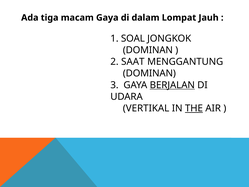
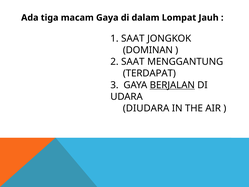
1 SOAL: SOAL -> SAAT (133, 38)
DOMINAN: DOMINAN -> TERDAPAT (149, 73)
VERTIKAL: VERTIKAL -> DIUDARA (146, 108)
THE underline: present -> none (194, 108)
